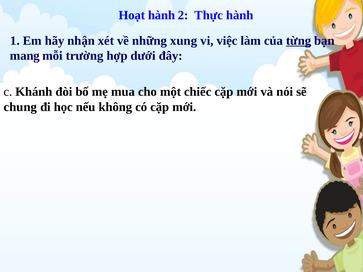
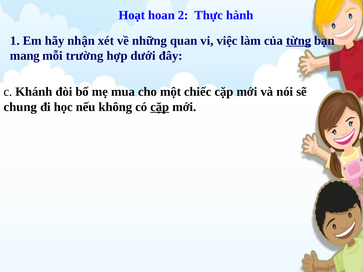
Hoạt hành: hành -> hoan (162, 15)
xung: xung -> quan (184, 41)
cặp underline: none -> present (160, 107)
